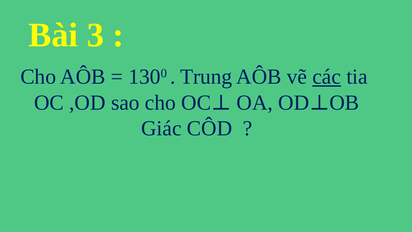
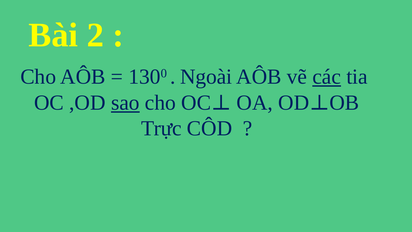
3: 3 -> 2 (95, 35)
Trung: Trung -> Ngoài (206, 77)
sao underline: none -> present (125, 103)
Giác: Giác -> Trực (161, 128)
